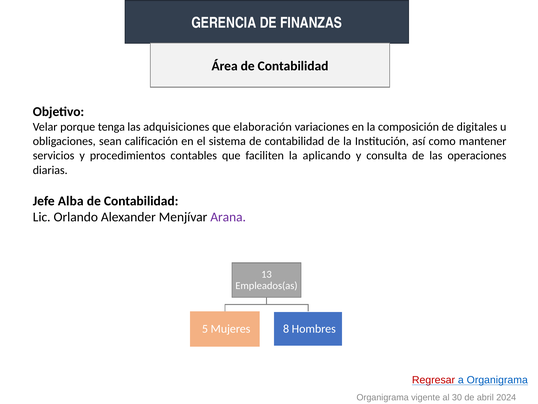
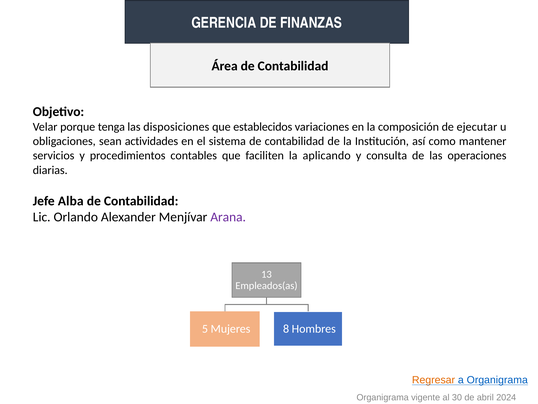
adquisiciones: adquisiciones -> disposiciones (176, 127)
elaboración: elaboración -> establecidos (263, 127)
digitales: digitales -> ejecutar (477, 127)
calificación: calificación -> actividades (151, 141)
Regresar colour: red -> orange (434, 380)
